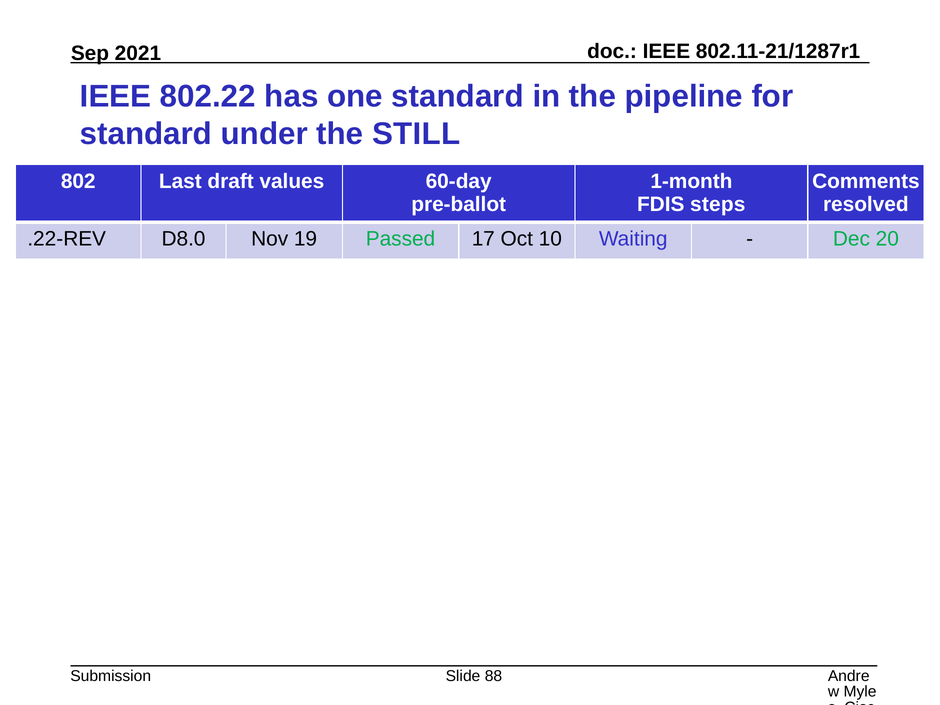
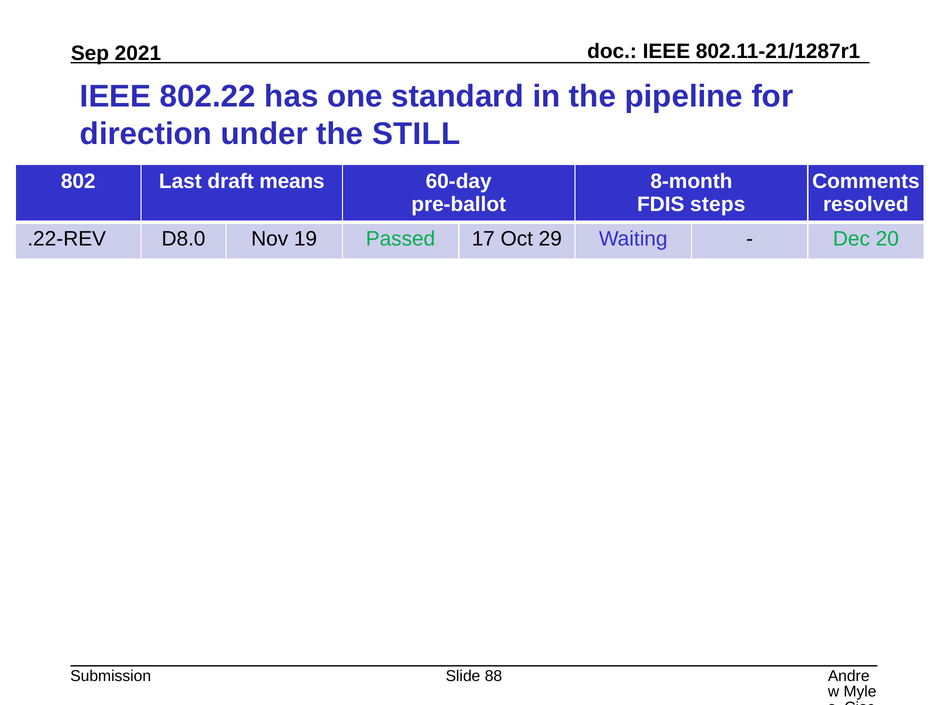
standard: standard -> direction (146, 134)
values: values -> means (292, 181)
1-month: 1-month -> 8-month (691, 181)
10: 10 -> 29 (550, 239)
